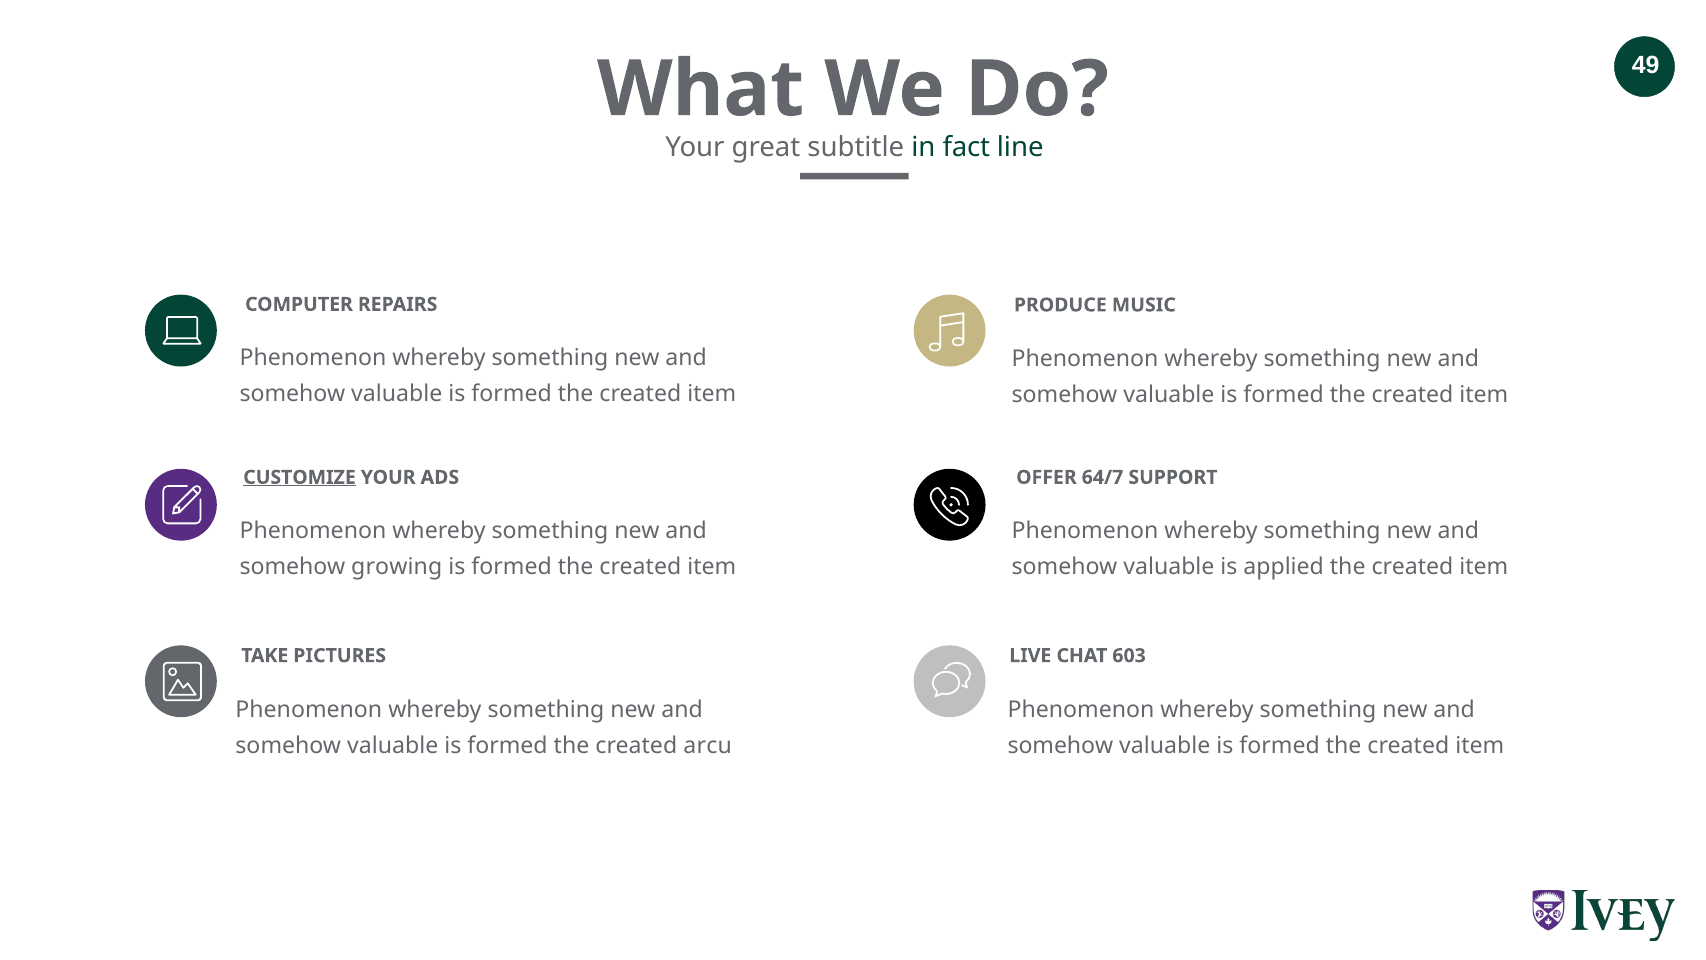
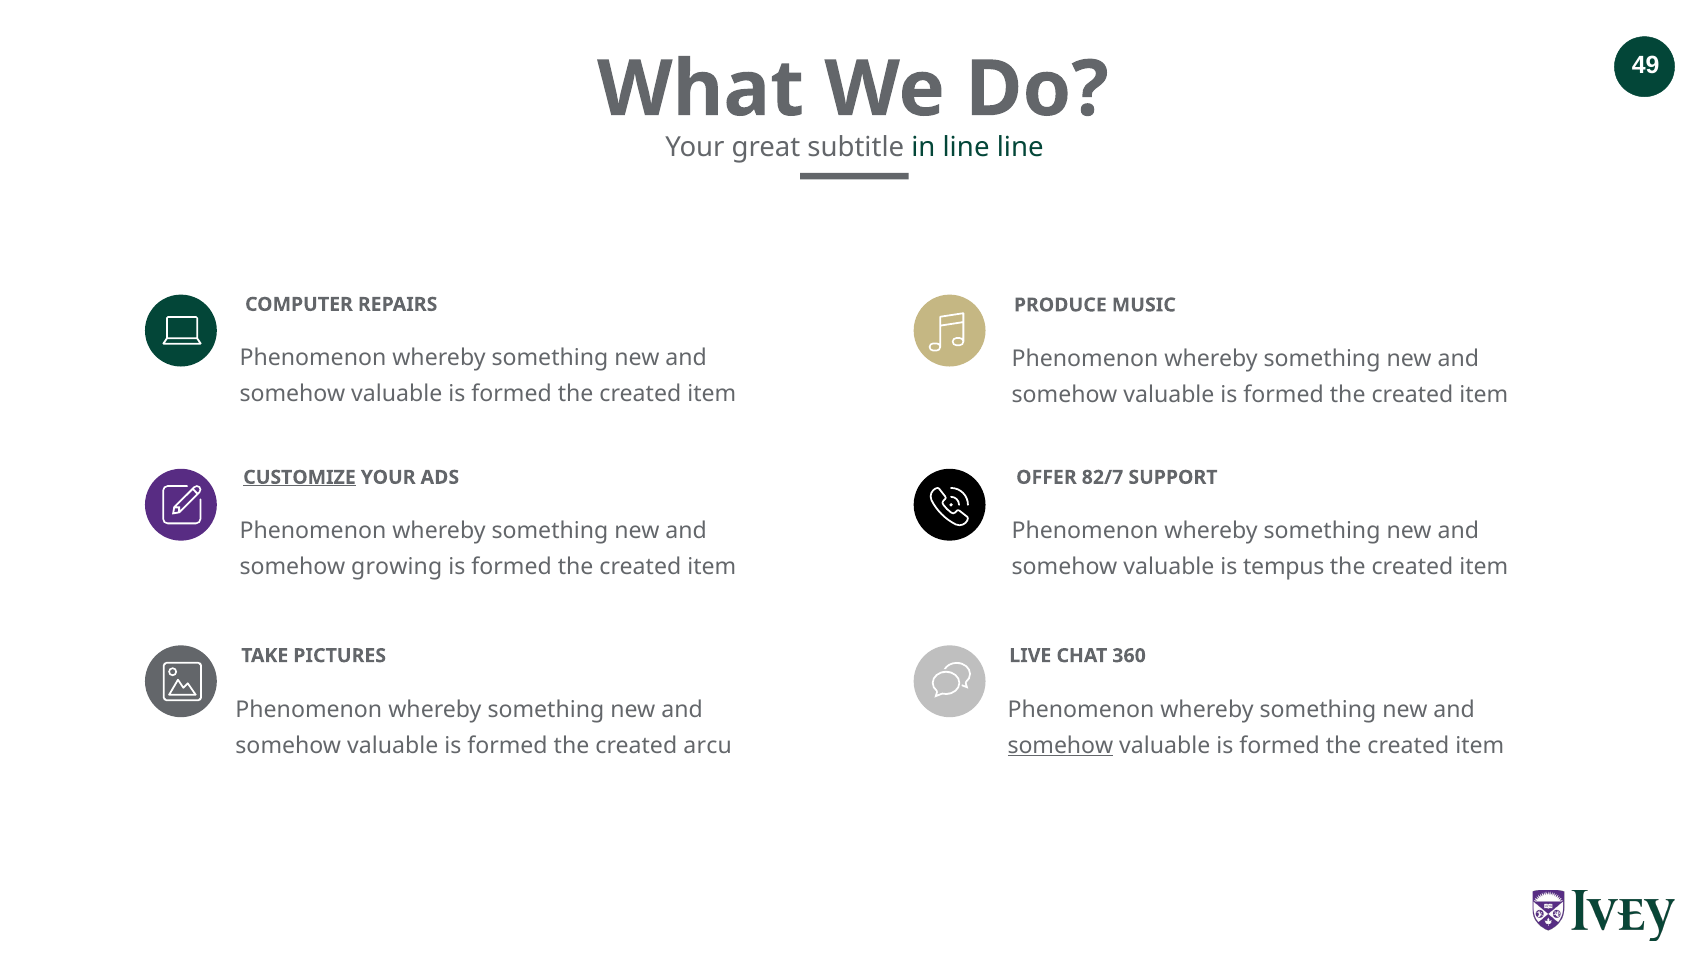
fact: fact -> line (966, 147)
64/7: 64/7 -> 82/7 (1103, 477)
applied: applied -> tempus (1284, 567)
603: 603 -> 360 (1129, 656)
somehow underline: none -> present (1060, 745)
